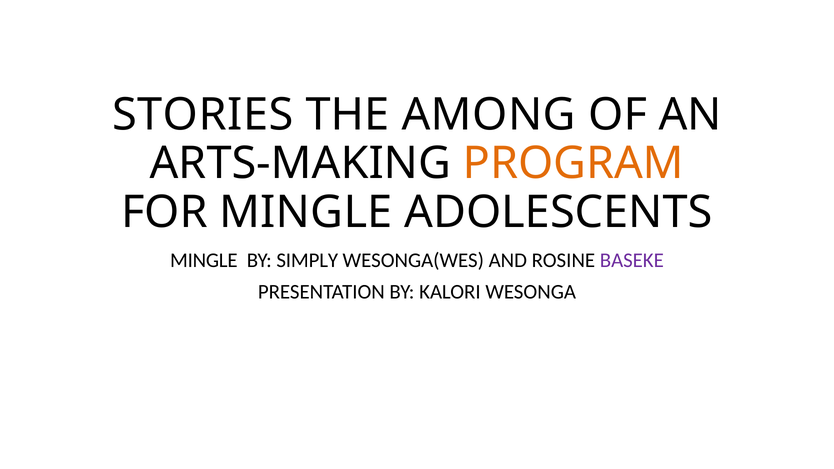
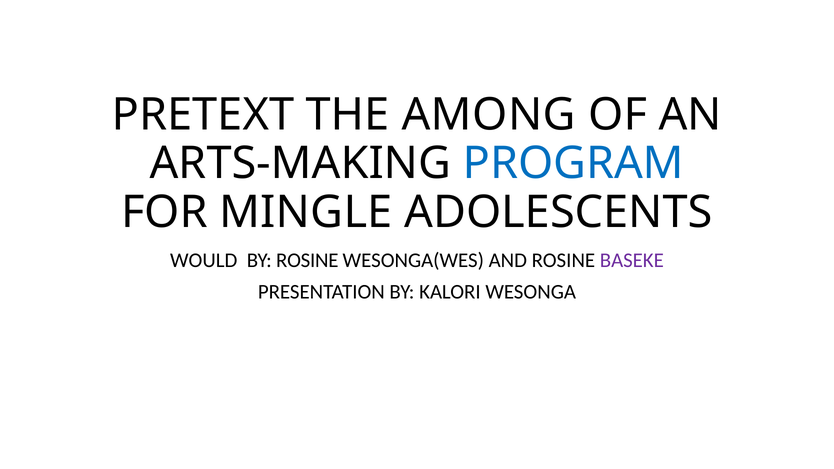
STORIES: STORIES -> PRETEXT (203, 115)
PROGRAM colour: orange -> blue (573, 164)
MINGLE: MINGLE -> WOULD (204, 261)
BY SIMPLY: SIMPLY -> ROSINE (307, 261)
